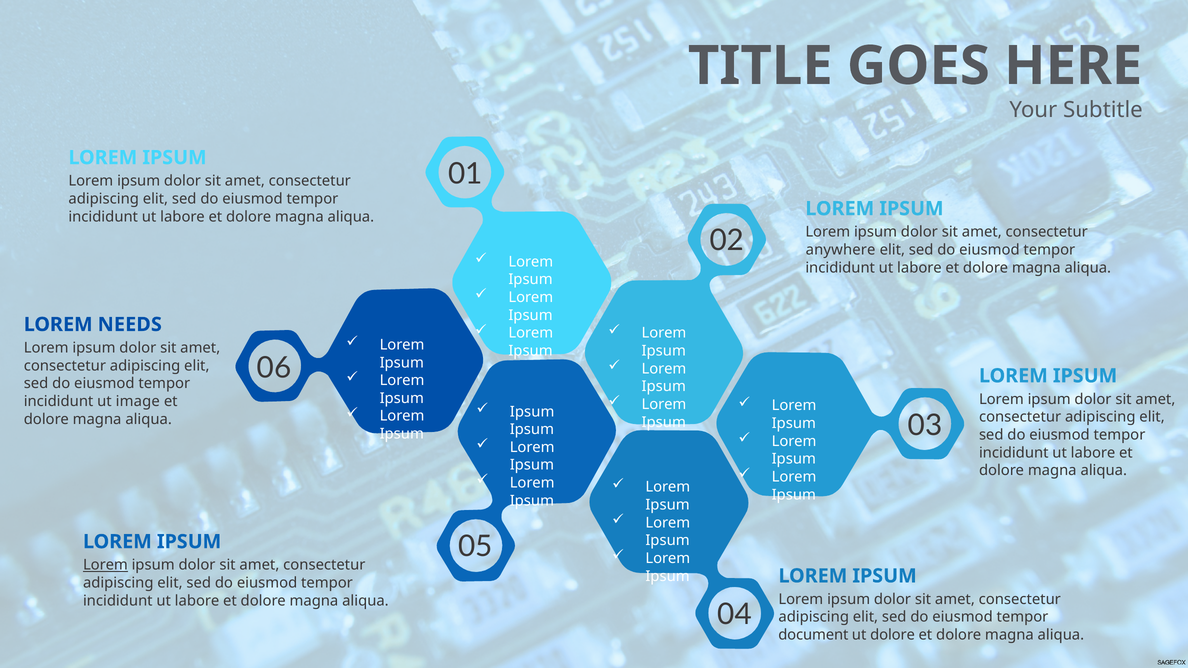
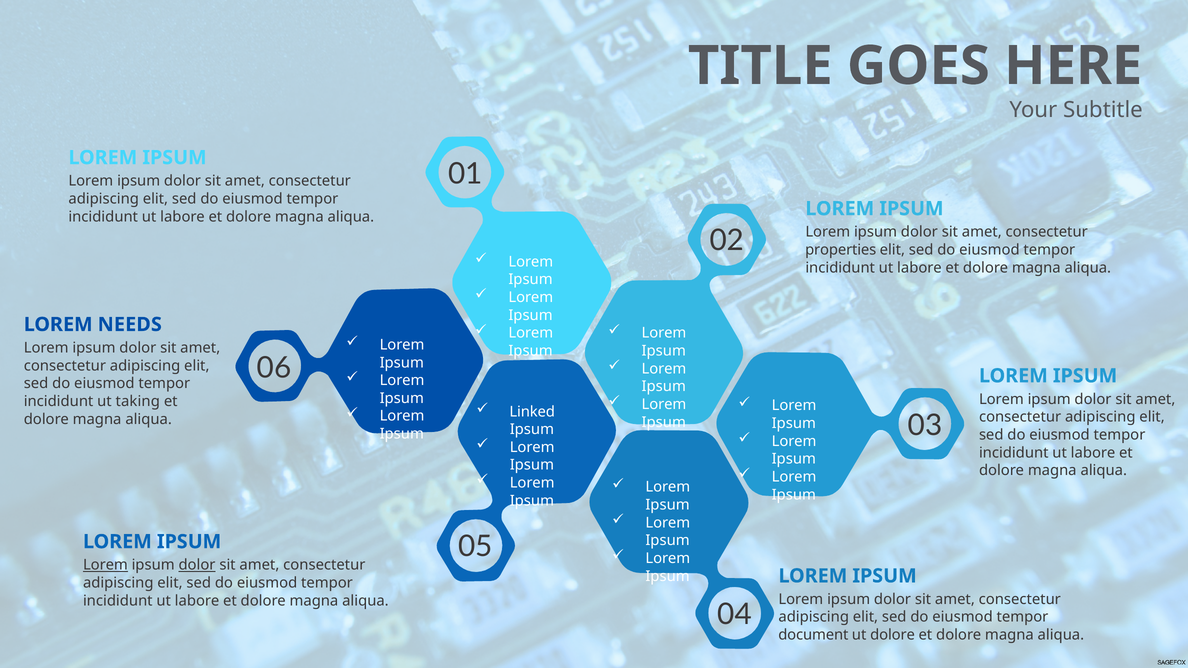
anywhere: anywhere -> properties (841, 250)
image: image -> taking (138, 401)
Ipsum: Ipsum -> Linked (532, 412)
dolor underline: none -> present (197, 565)
